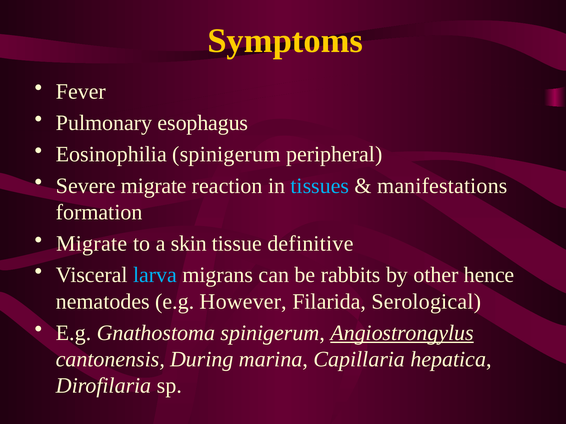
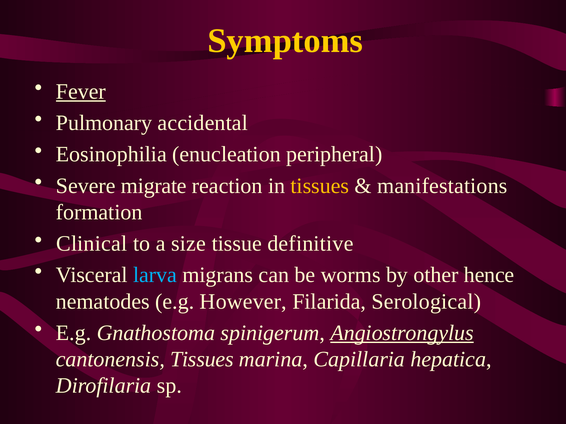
Fever underline: none -> present (81, 92)
esophagus: esophagus -> accidental (203, 123)
Eosinophilia spinigerum: spinigerum -> enucleation (226, 155)
tissues colour: light blue -> yellow (320, 186)
Migrate: Migrate -> Clinical (92, 244)
skin: skin -> size (189, 244)
rabbits: rabbits -> worms (351, 275)
cantonensis During: During -> Tissues (202, 360)
